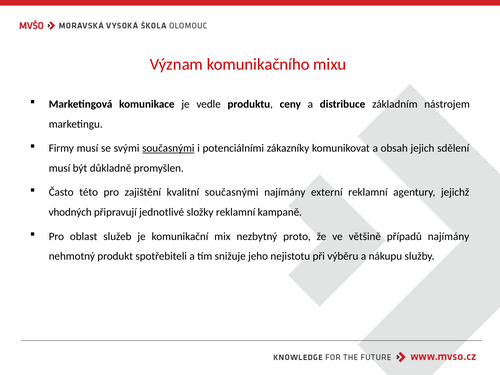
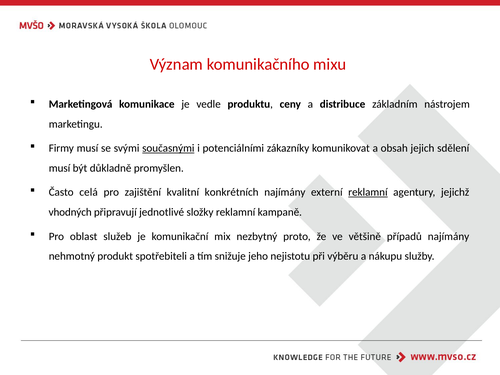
této: této -> celá (89, 192)
kvalitní současnými: současnými -> konkrétních (232, 192)
reklamní underline: none -> present (368, 192)
